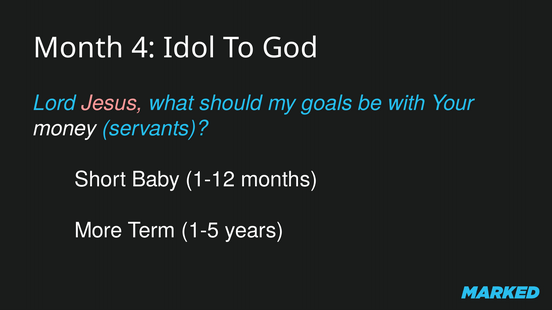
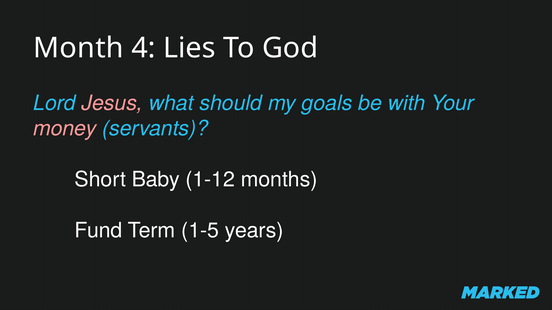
Idol: Idol -> Lies (189, 48)
money colour: white -> pink (65, 129)
More: More -> Fund (98, 231)
